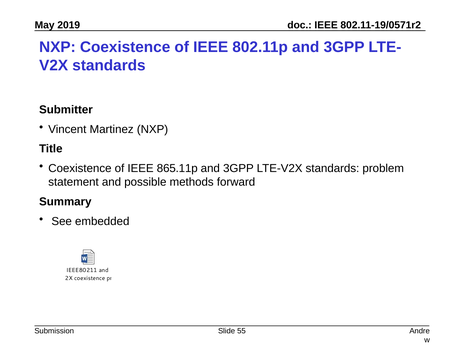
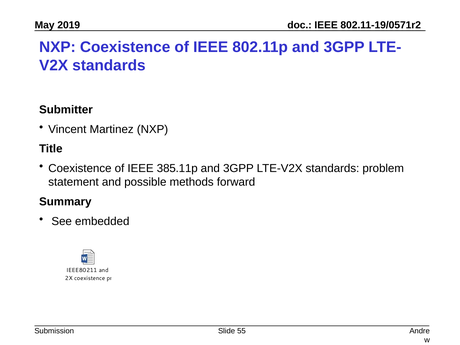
865.11p: 865.11p -> 385.11p (177, 168)
